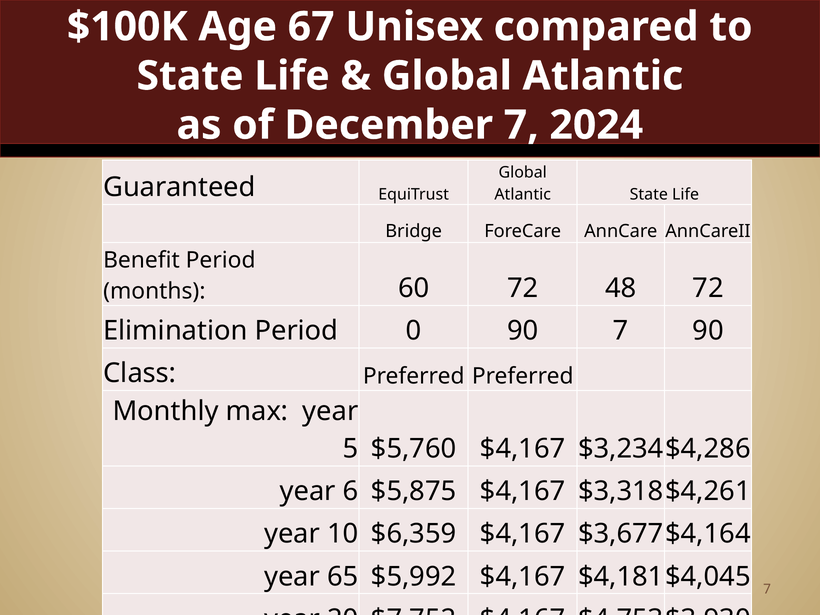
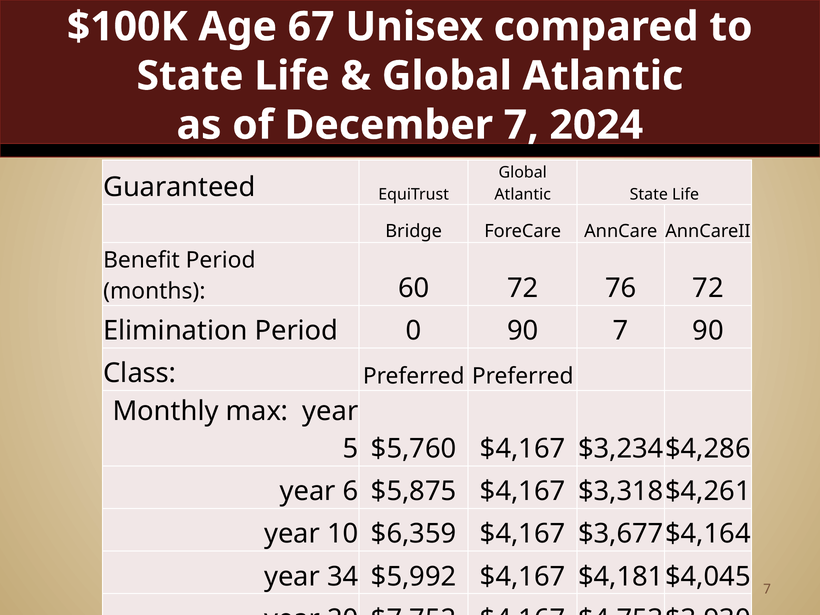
48: 48 -> 76 (621, 288)
65: 65 -> 34 (343, 577)
